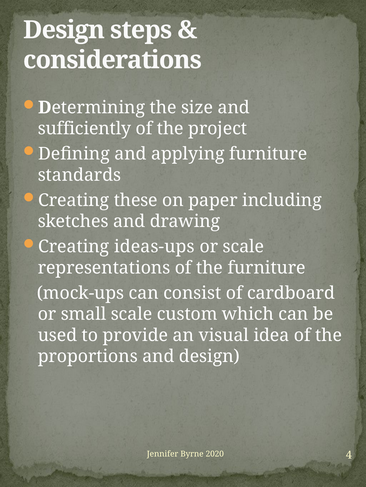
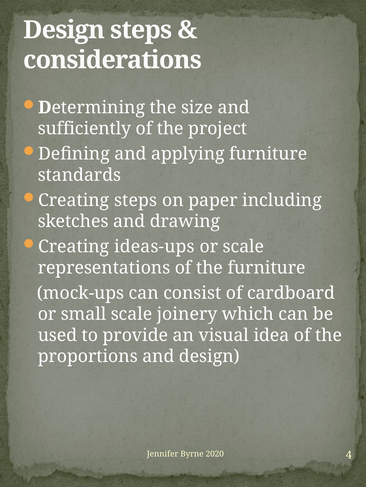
Creating these: these -> steps (136, 201)
custom: custom -> joinery (187, 315)
